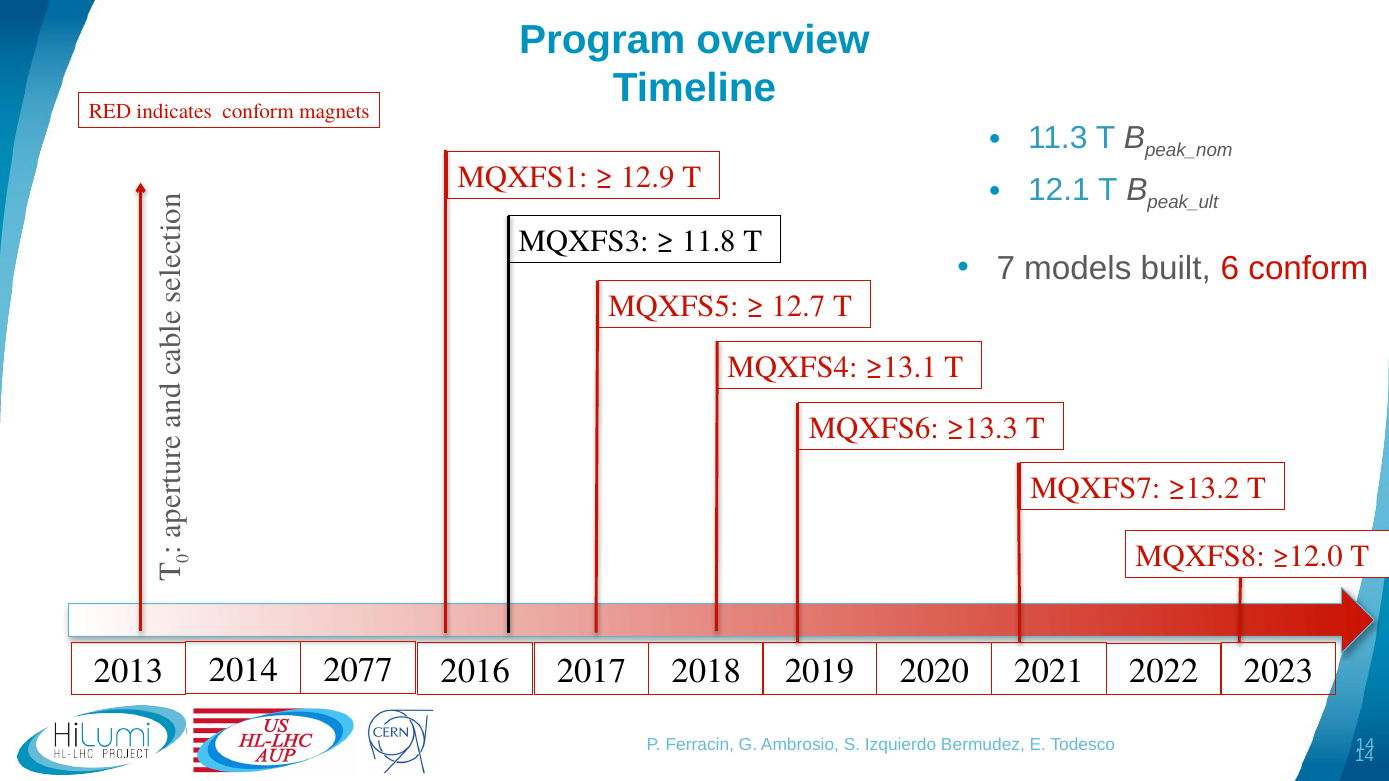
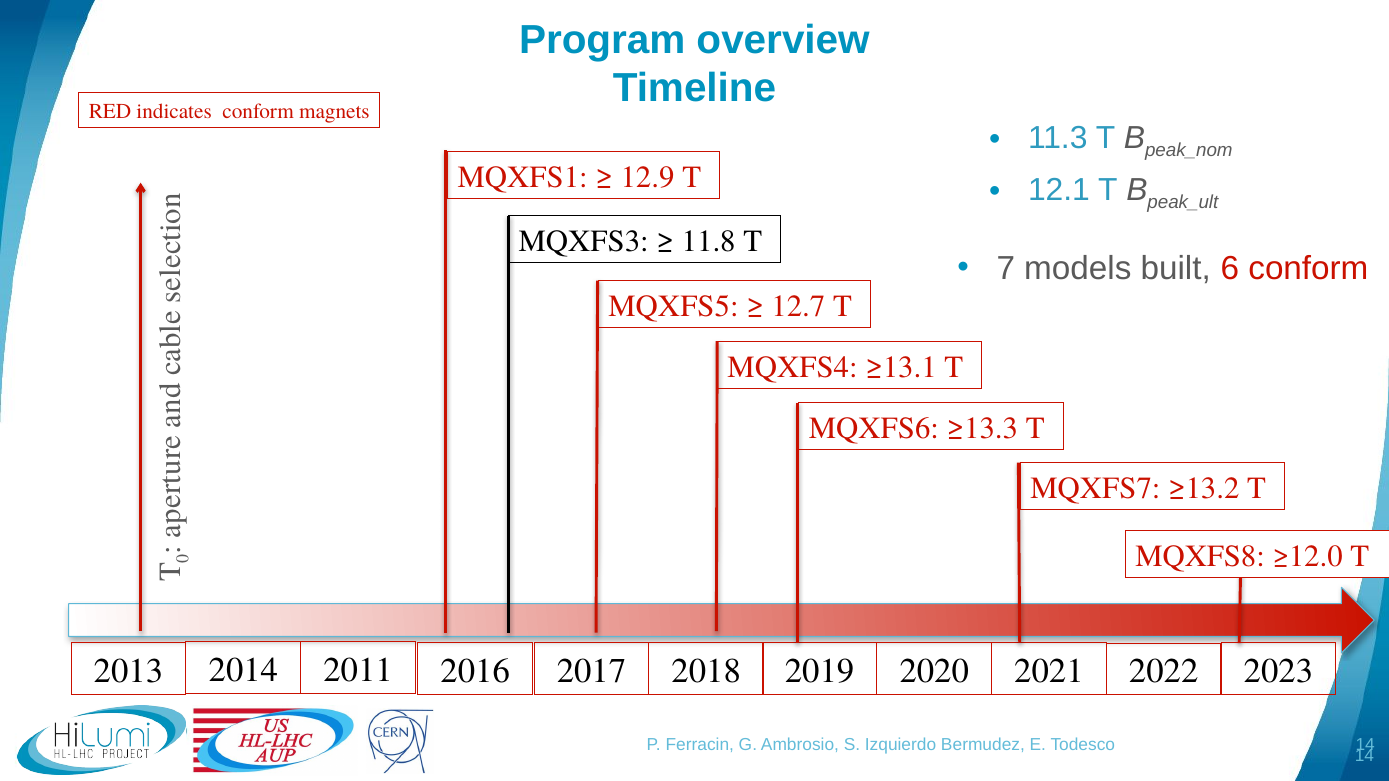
2077: 2077 -> 2011 (358, 671)
